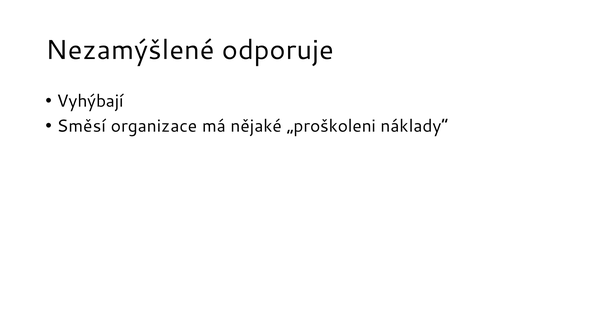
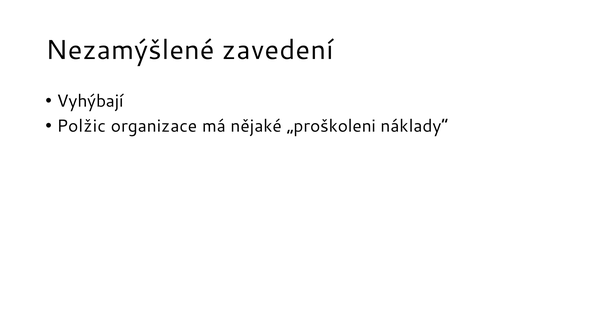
odporuje: odporuje -> zavedení (278, 50)
Směsí: Směsí -> Polžic (81, 126)
